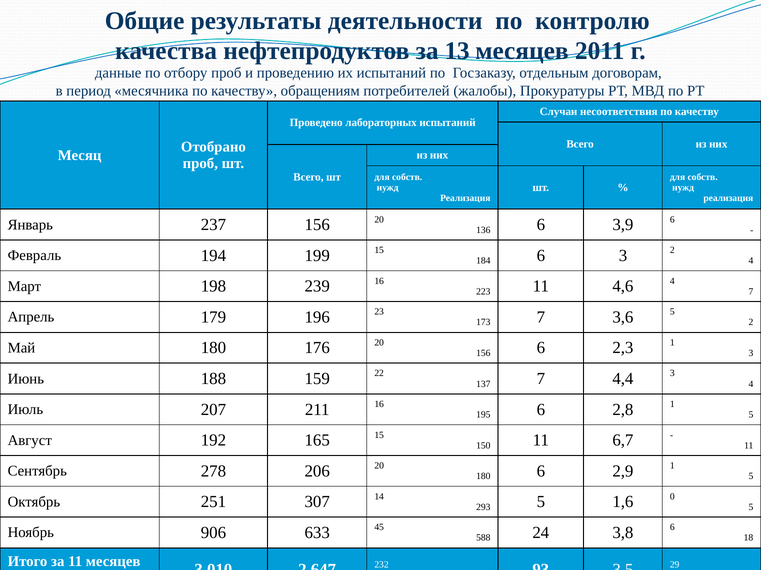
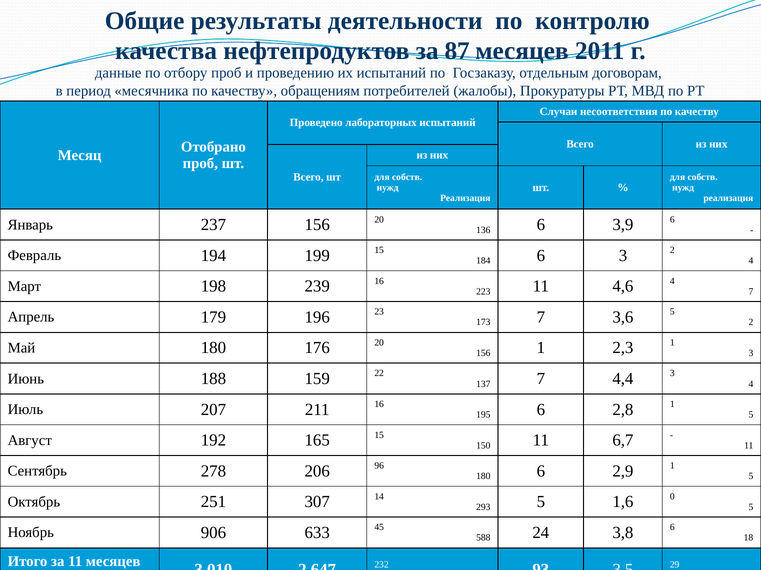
13: 13 -> 87 (457, 51)
156 6: 6 -> 1 (541, 348)
206 20: 20 -> 96 (379, 466)
